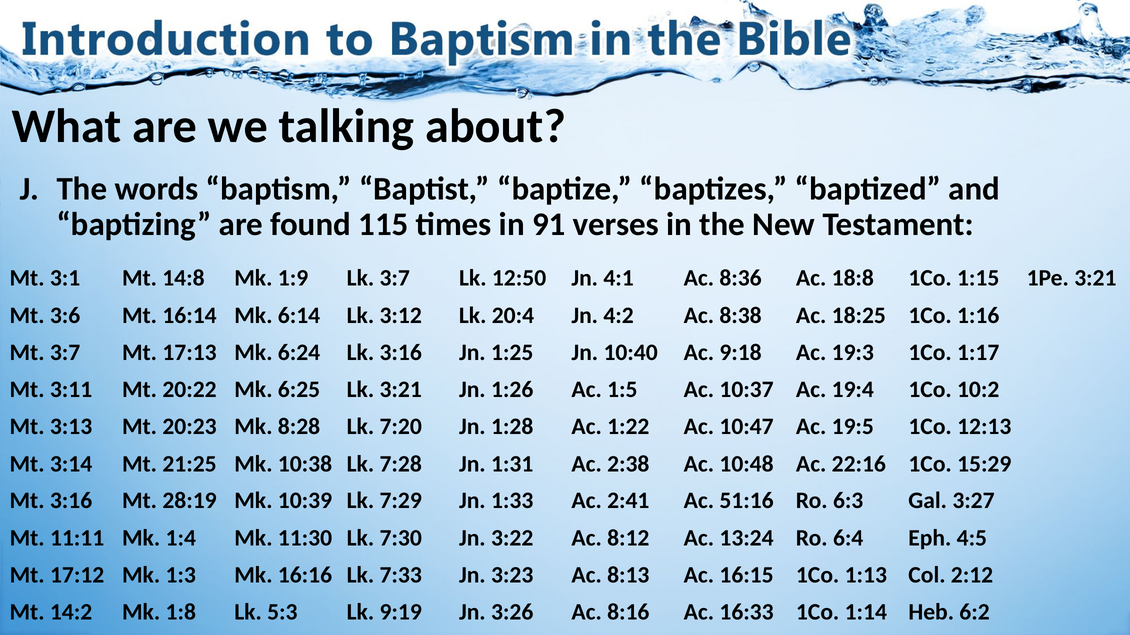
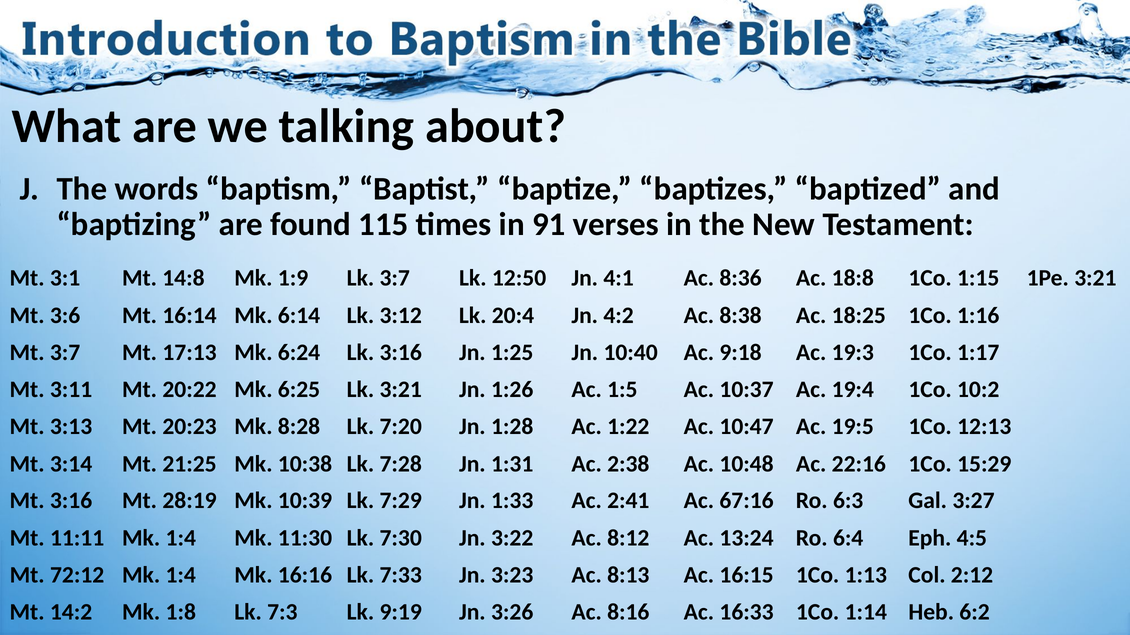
51:16: 51:16 -> 67:16 (747, 501)
17:12: 17:12 -> 72:12 (77, 575)
1:3: 1:3 -> 1:4 (181, 575)
5:3: 5:3 -> 7:3 (282, 613)
